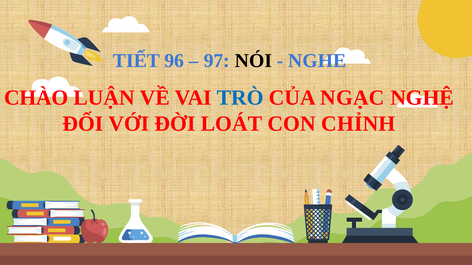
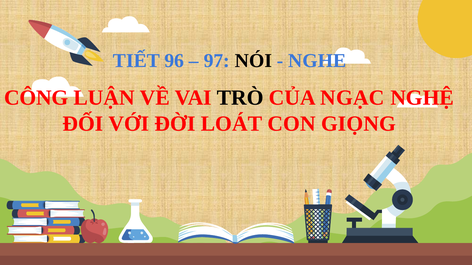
CHÀO: CHÀO -> CÔNG (36, 98)
TRÒ colour: blue -> black (240, 98)
CHỈNH: CHỈNH -> GIỌNG (358, 124)
